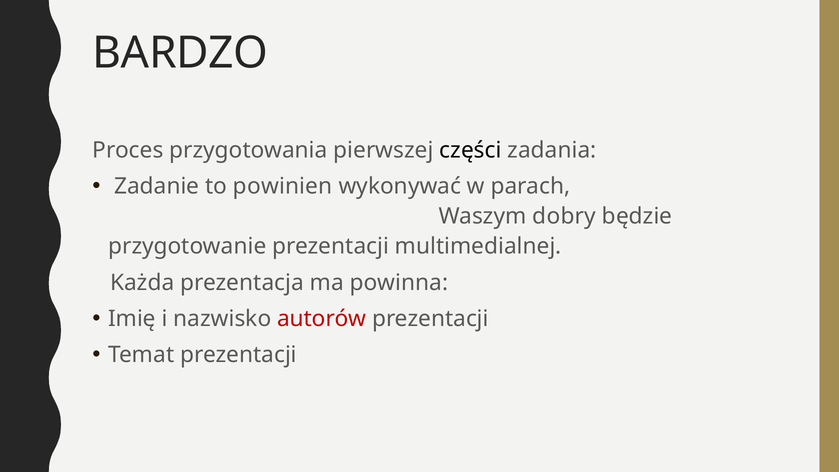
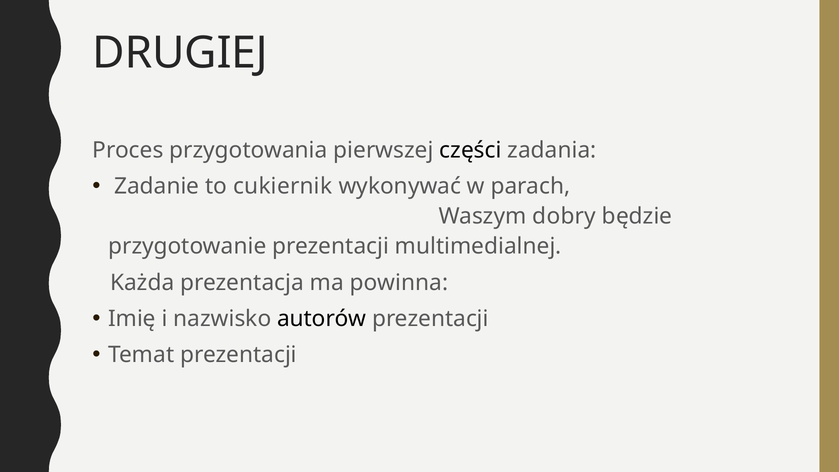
BARDZO: BARDZO -> DRUGIEJ (180, 53)
powinien: powinien -> cukiernik (283, 186)
autorów colour: red -> black (322, 319)
